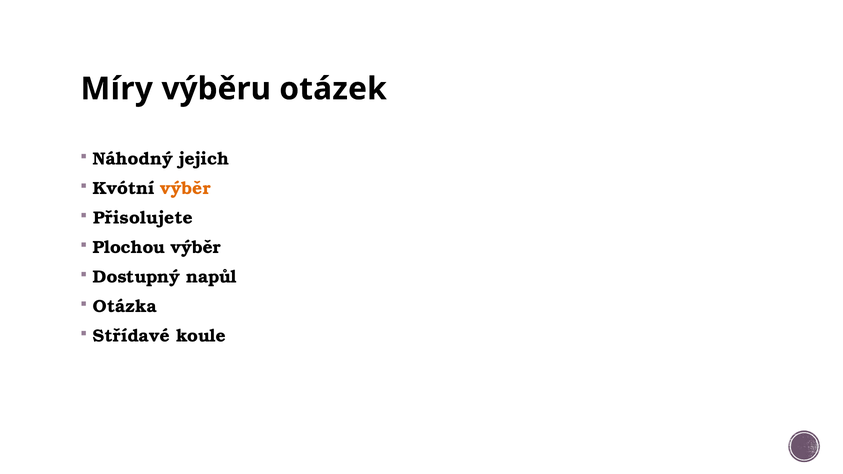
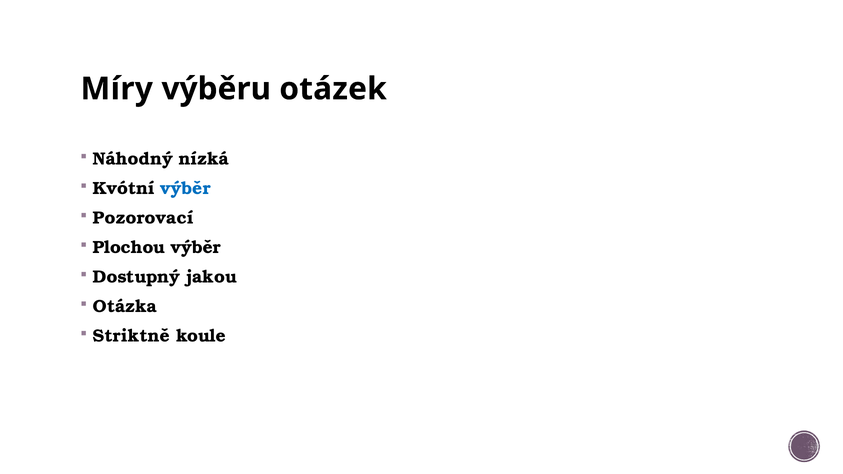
jejich: jejich -> nízká (204, 159)
výběr colour: orange -> blue (186, 189)
Přisolujete: Přisolujete -> Pozorovací (143, 218)
napůl: napůl -> jakou (211, 277)
Střídavé: Střídavé -> Striktně (132, 336)
